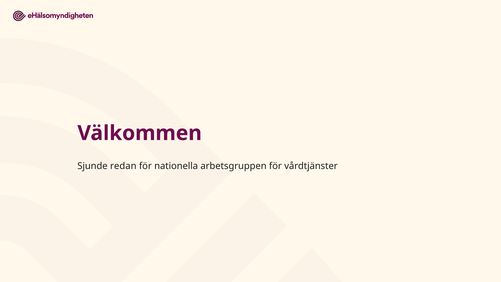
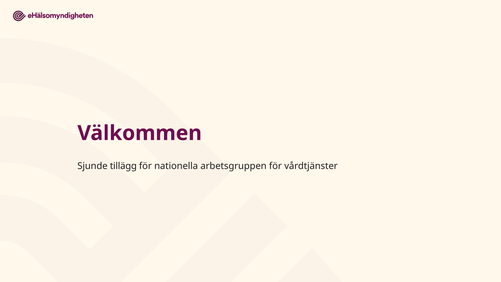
redan: redan -> tillägg (123, 166)
